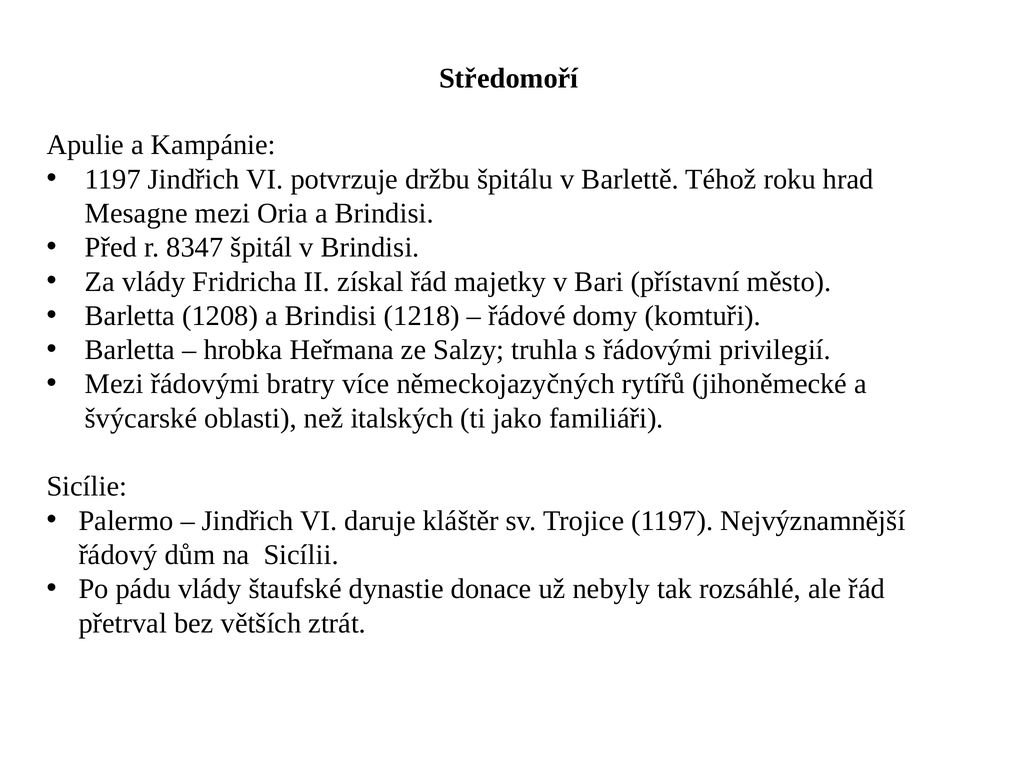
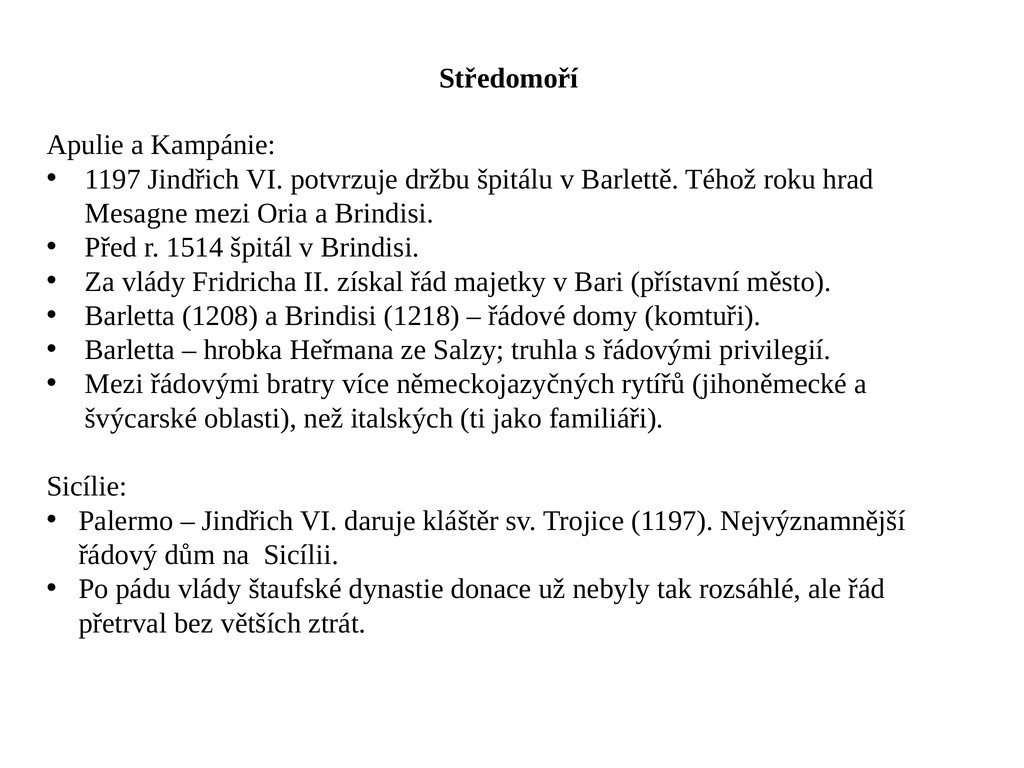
8347: 8347 -> 1514 (195, 247)
